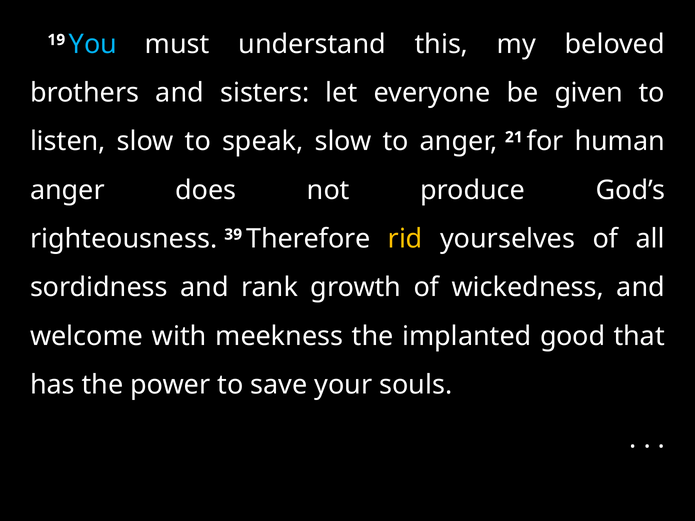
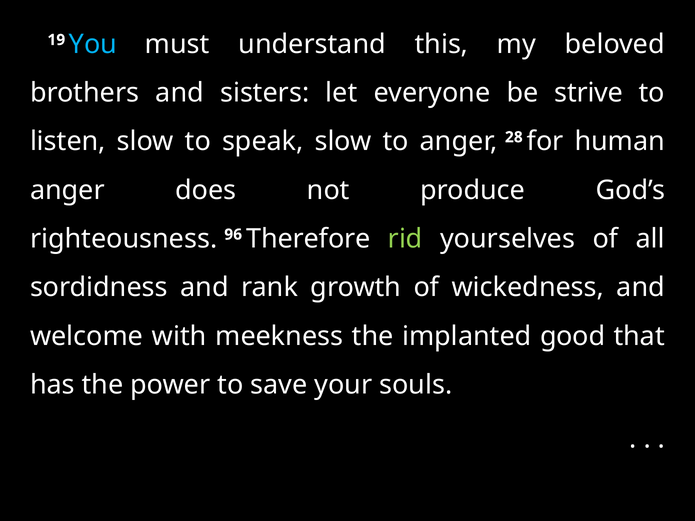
given: given -> strive (589, 93)
21: 21 -> 28 (514, 137)
39: 39 -> 96 (233, 235)
rid colour: yellow -> light green (405, 239)
